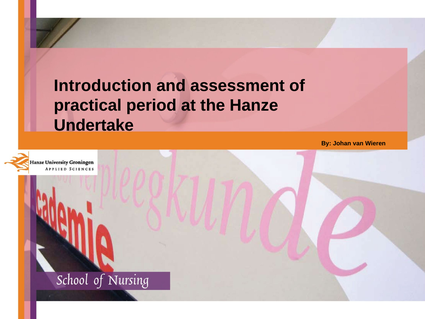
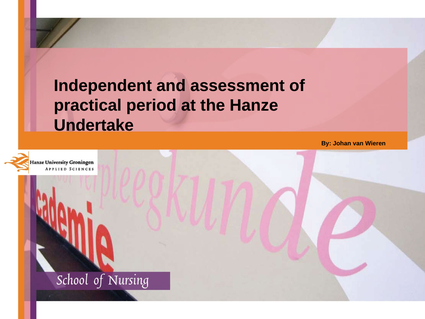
Introduction: Introduction -> Independent (103, 86)
